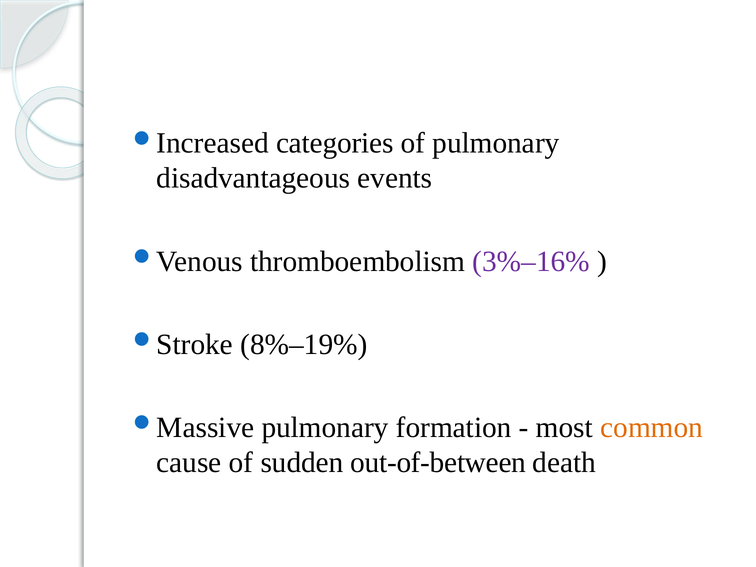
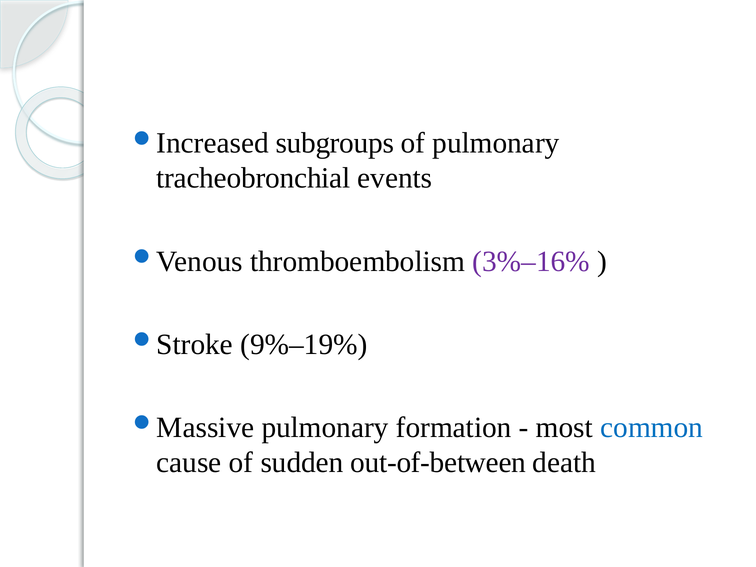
categories: categories -> subgroups (335, 143)
disadvantageous: disadvantageous -> tracheobronchial (253, 178)
8%–19%: 8%–19% -> 9%–19% (304, 344)
common colour: orange -> blue (652, 427)
